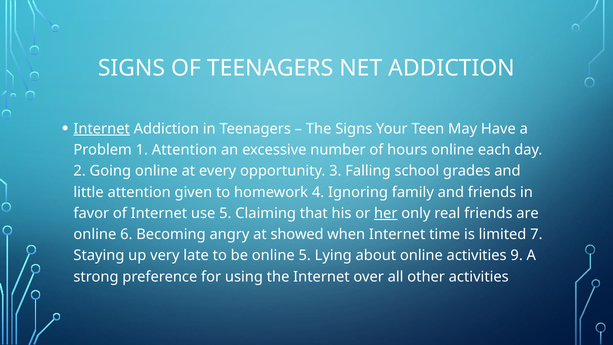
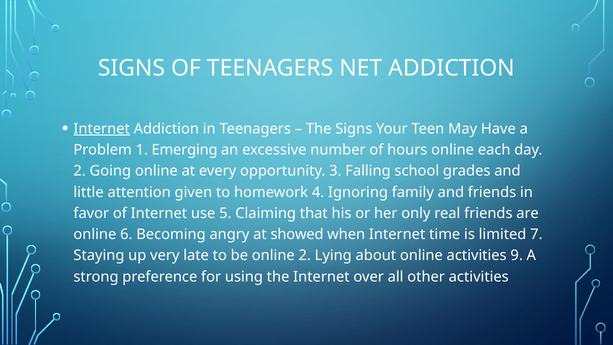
1 Attention: Attention -> Emerging (185, 150)
her underline: present -> none (386, 213)
online 5: 5 -> 2 (305, 255)
